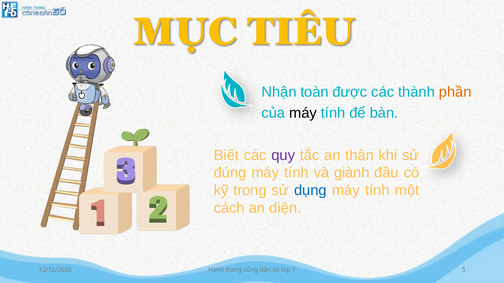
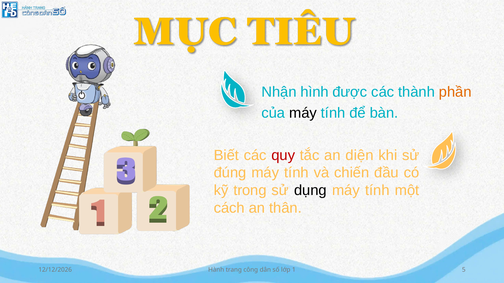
toàn: toàn -> hình (314, 92)
quy colour: purple -> red (283, 155)
thân: thân -> diện (360, 155)
giành: giành -> chiến (352, 173)
dụng colour: blue -> black (310, 191)
diện: diện -> thân (285, 208)
